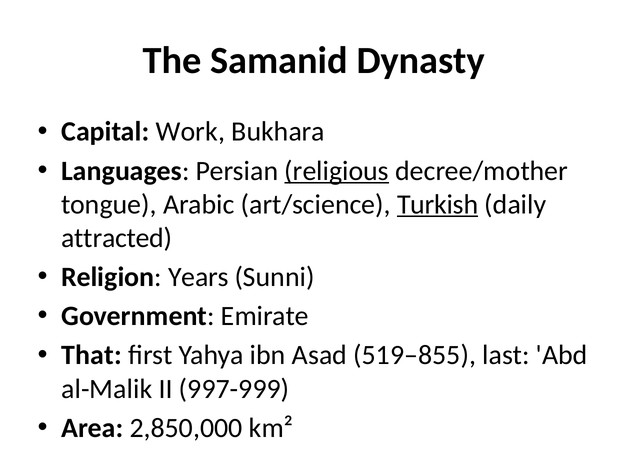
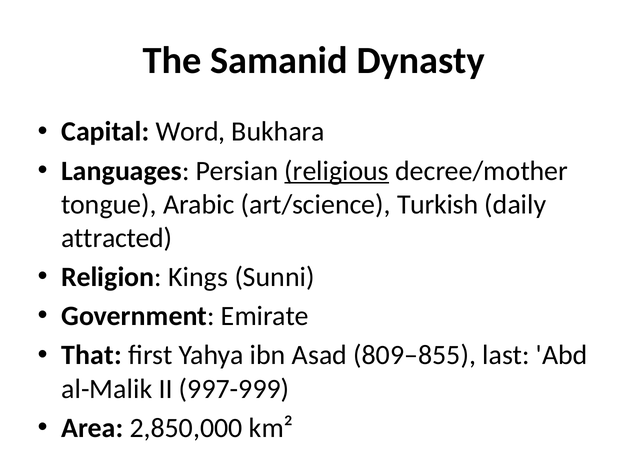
Work: Work -> Word (191, 132)
Turkish underline: present -> none (438, 204)
Years: Years -> Kings (198, 277)
519–855: 519–855 -> 809–855 (415, 355)
